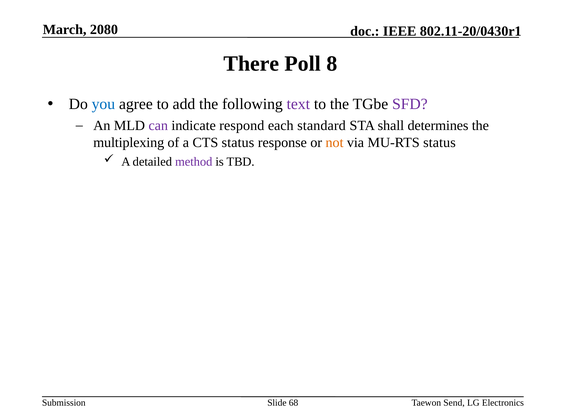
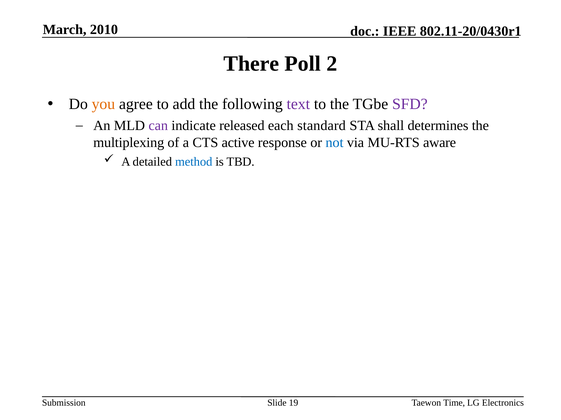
2080: 2080 -> 2010 (104, 30)
8: 8 -> 2 (332, 64)
you colour: blue -> orange (103, 104)
respond: respond -> released (242, 126)
CTS status: status -> active (238, 143)
not colour: orange -> blue (335, 143)
MU-RTS status: status -> aware (440, 143)
method colour: purple -> blue (194, 162)
68: 68 -> 19 (294, 404)
Send: Send -> Time (454, 404)
